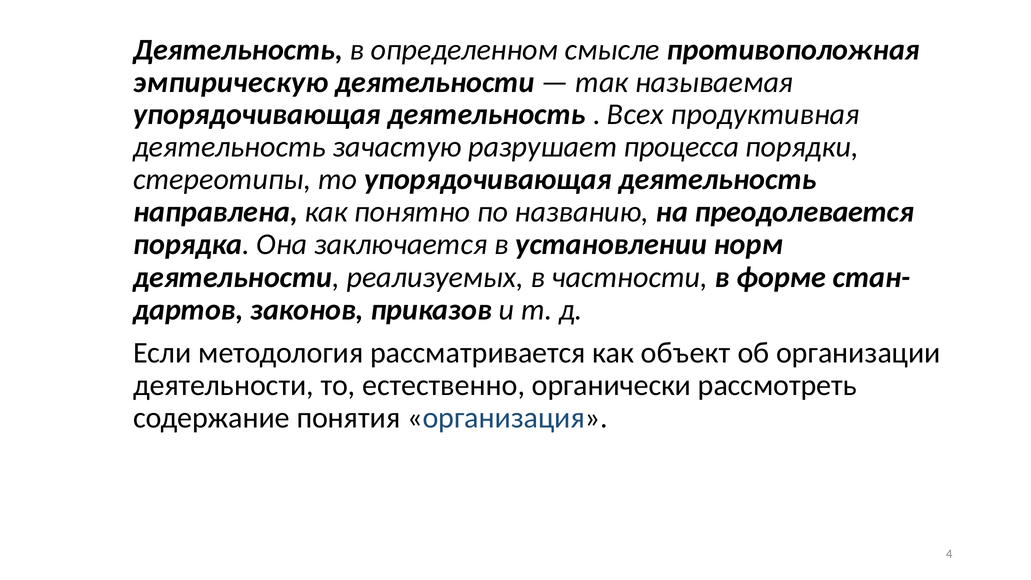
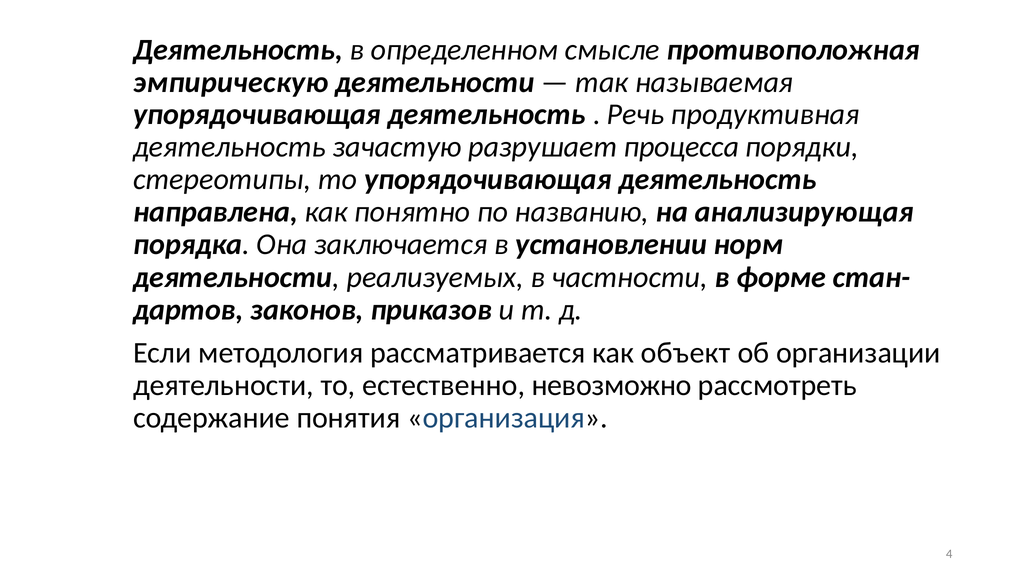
Всех: Всех -> Речь (636, 115)
преодолевается: преодолевается -> анализирующая (804, 212)
органически: органически -> невозможно (612, 385)
